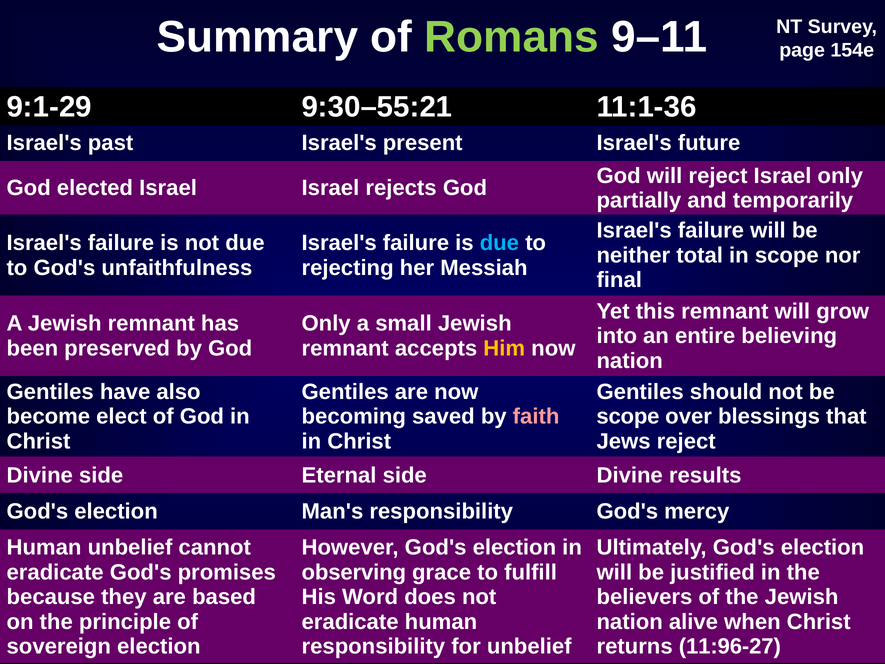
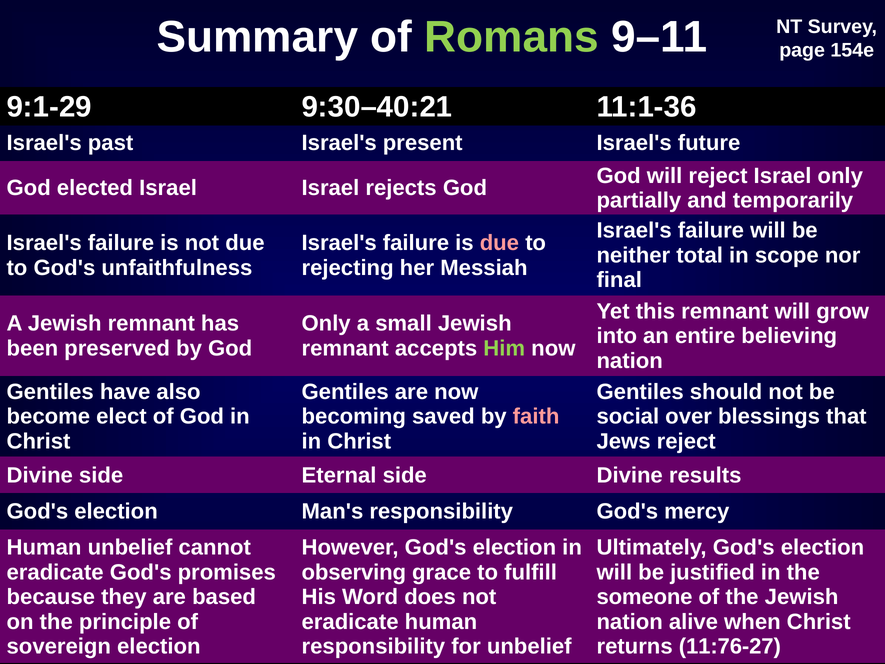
9:30–55:21: 9:30–55:21 -> 9:30–40:21 (377, 107)
due colour: light blue -> pink (499, 243)
Him colour: yellow -> light green (504, 348)
scope: scope -> social (628, 417)
believers: believers -> someone (645, 597)
11:96-27: 11:96-27 -> 11:76-27 (730, 646)
